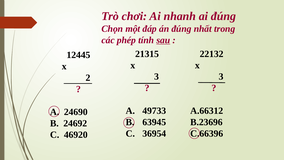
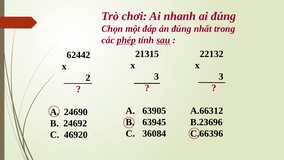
phép underline: none -> present (126, 40)
12445: 12445 -> 62442 (78, 55)
49733: 49733 -> 63905 (154, 111)
36954: 36954 -> 36084 (154, 133)
